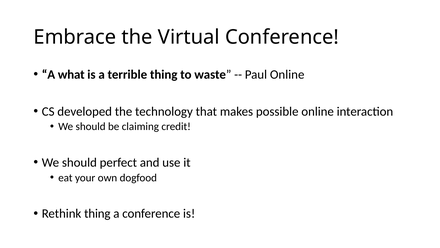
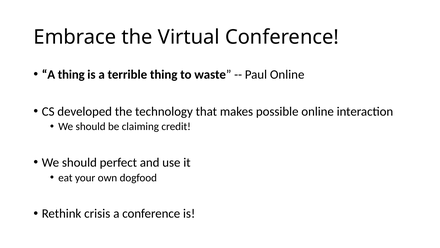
A what: what -> thing (71, 74)
Rethink thing: thing -> crisis (97, 213)
